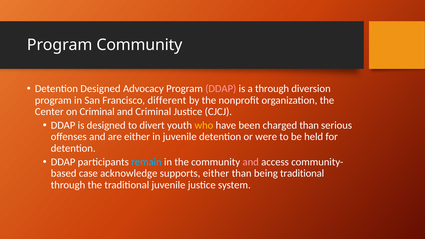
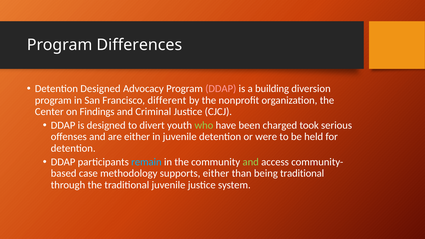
Program Community: Community -> Differences (139, 45)
a through: through -> building (272, 89)
on Criminal: Criminal -> Findings (97, 112)
who colour: yellow -> light green (204, 125)
charged than: than -> took (309, 125)
and colour: pink -> light green (251, 162)
acknowledge: acknowledge -> methodology (129, 173)
